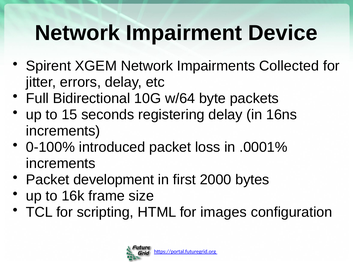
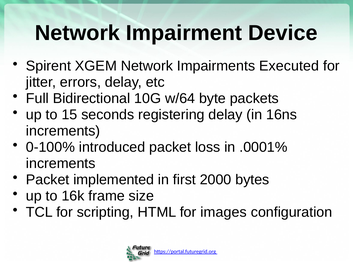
Collected: Collected -> Executed (289, 66)
development: development -> implemented (114, 179)
